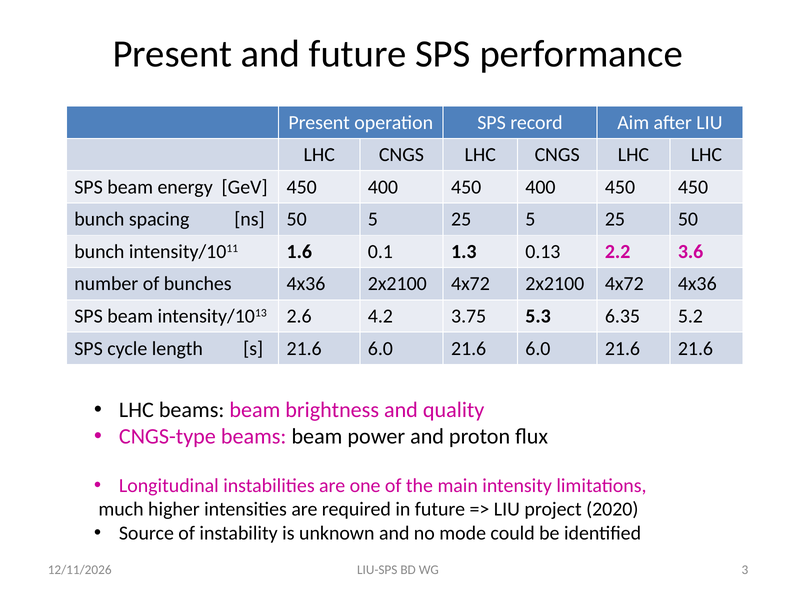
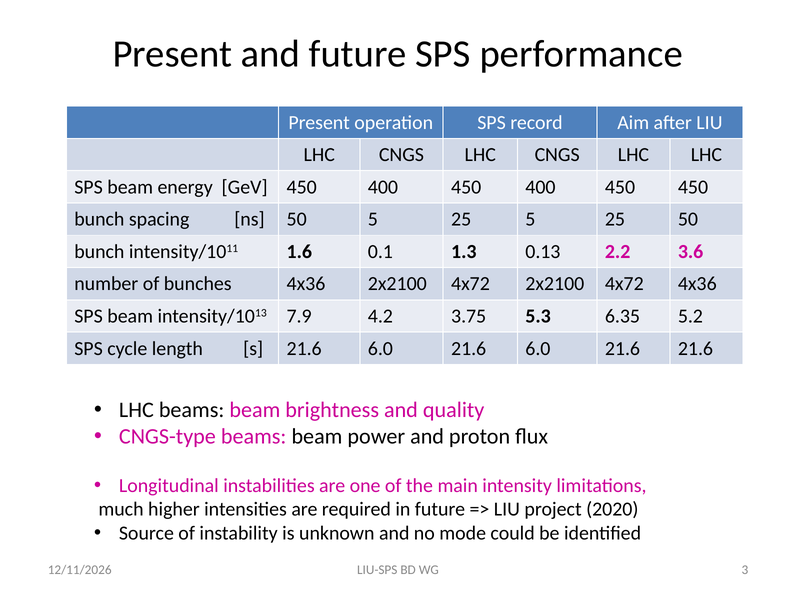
2.6: 2.6 -> 7.9 (299, 316)
